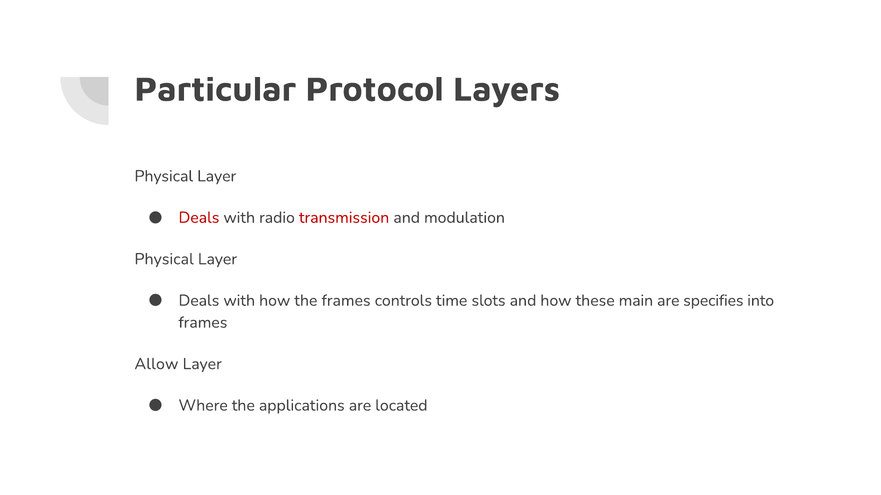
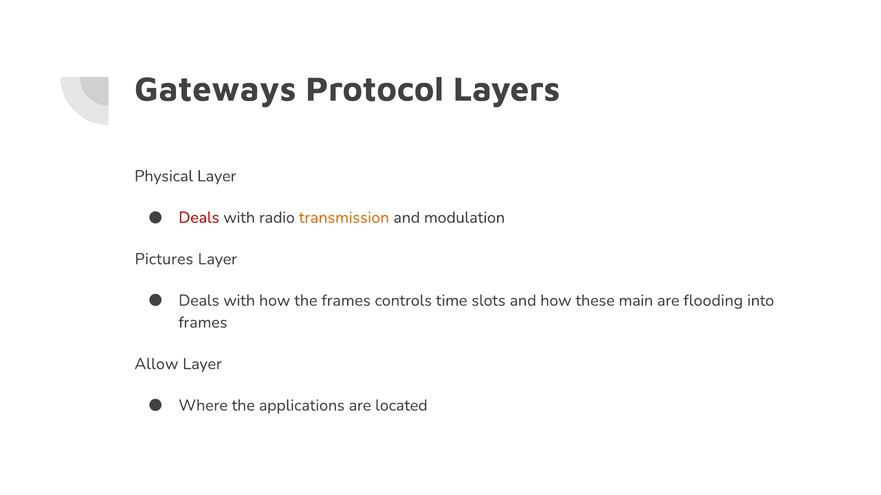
Particular: Particular -> Gateways (215, 89)
transmission colour: red -> orange (344, 218)
Physical: Physical -> Pictures (164, 259)
specifies: specifies -> flooding (713, 301)
